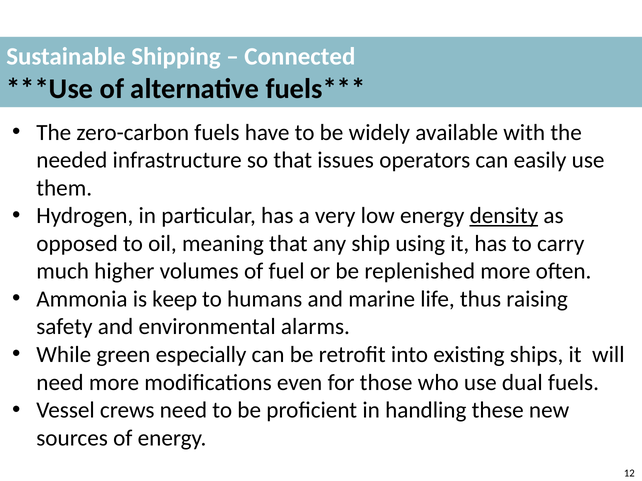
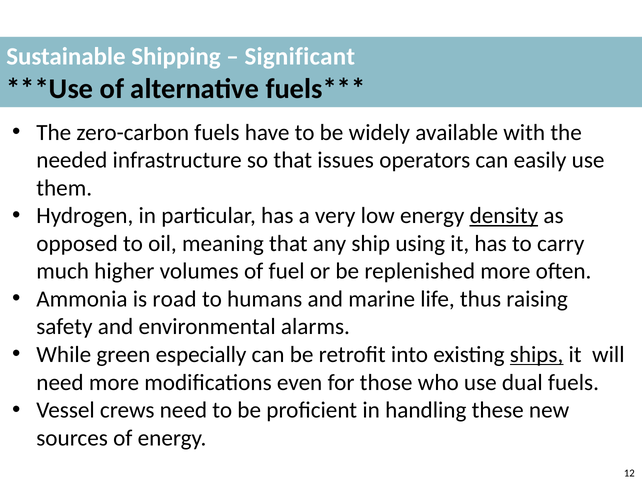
Connected: Connected -> Significant (300, 57)
keep: keep -> road (175, 299)
ships underline: none -> present (537, 355)
